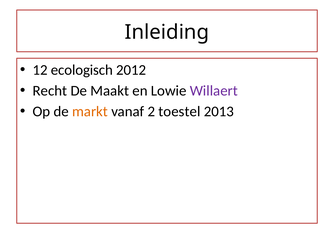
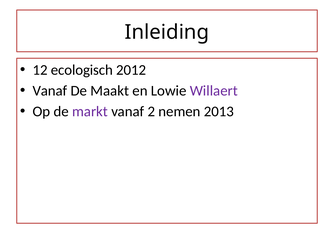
Recht: Recht -> Vanaf (50, 91)
markt colour: orange -> purple (90, 112)
toestel: toestel -> nemen (179, 112)
